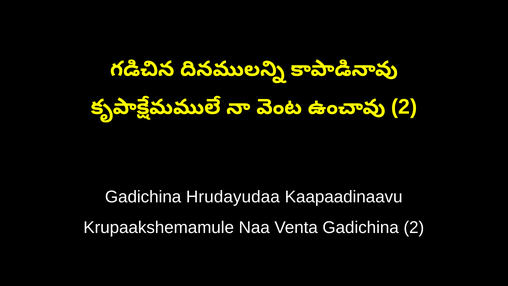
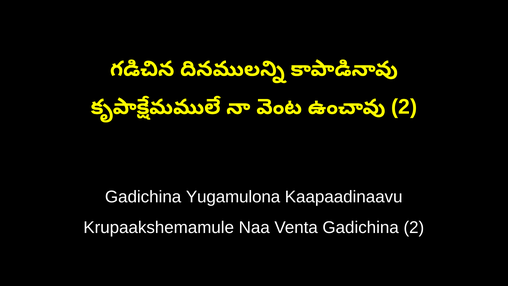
Hrudayudaa: Hrudayudaa -> Yugamulona (233, 197)
